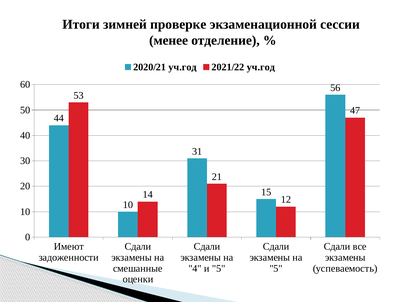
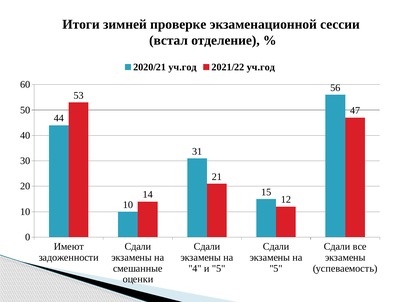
менее: менее -> встал (168, 40)
